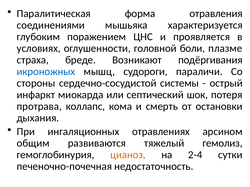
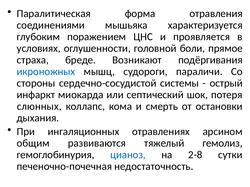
плазме: плазме -> прямое (225, 49)
протрава: протрава -> слюнных (39, 107)
цианоз colour: orange -> blue (128, 155)
2-4: 2-4 -> 2-8 (195, 155)
